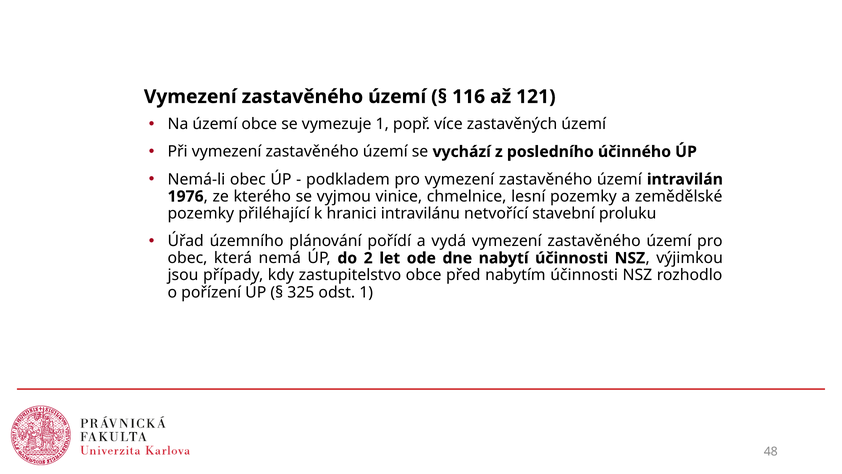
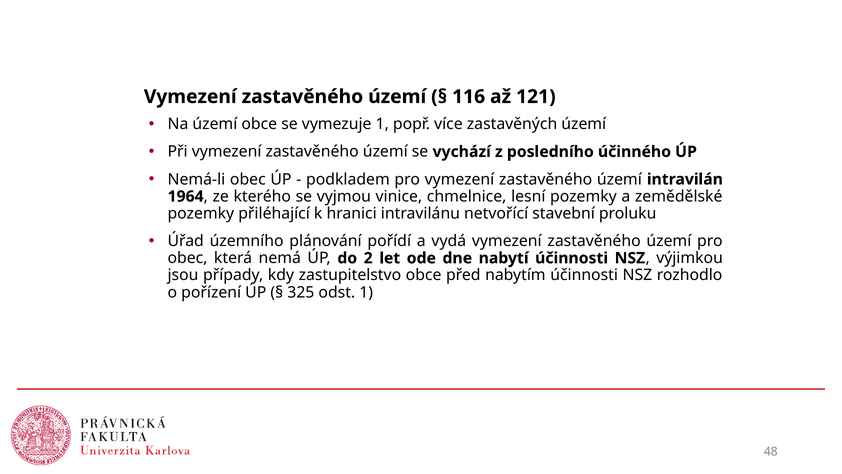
1976: 1976 -> 1964 (186, 196)
